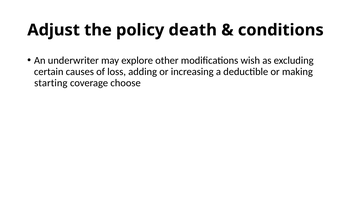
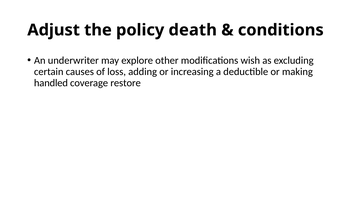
starting: starting -> handled (51, 83)
choose: choose -> restore (126, 83)
